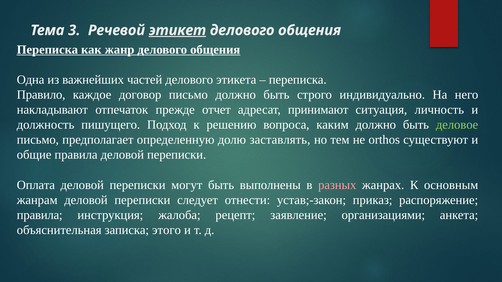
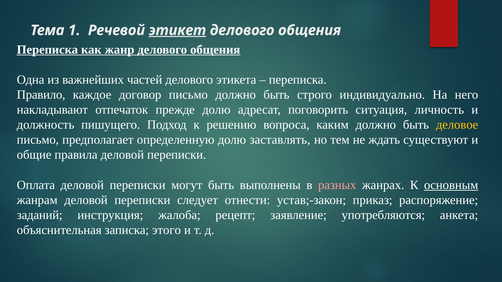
3: 3 -> 1 (74, 30)
прежде отчет: отчет -> долю (216, 110)
принимают: принимают -> поговорить (318, 110)
деловое colour: light green -> yellow (457, 125)
orthos: orthos -> ждать (384, 140)
основным underline: none -> present (451, 185)
правила: правила -> заданий (40, 215)
организациями: организациями -> употребляются (383, 215)
